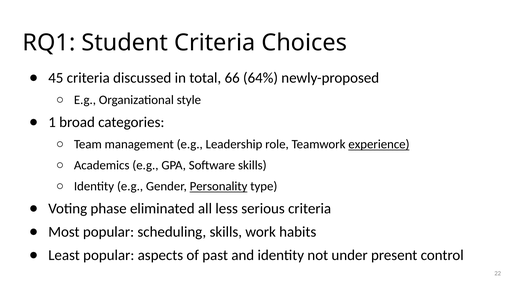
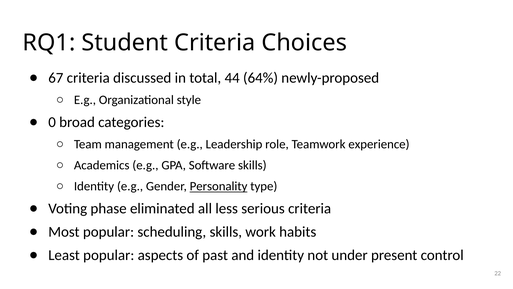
45: 45 -> 67 (56, 78)
66: 66 -> 44 (232, 78)
1: 1 -> 0 (52, 122)
experience underline: present -> none (379, 144)
